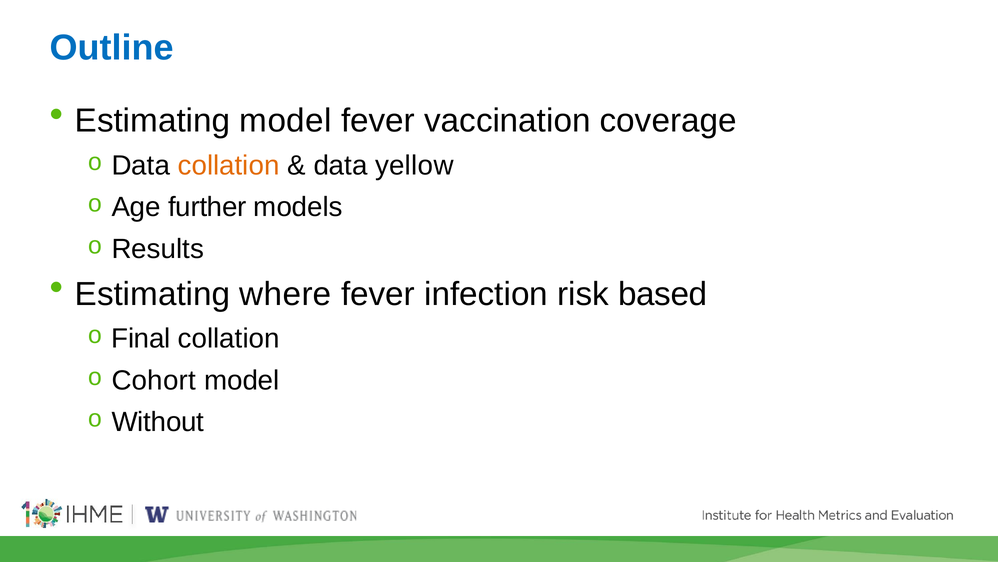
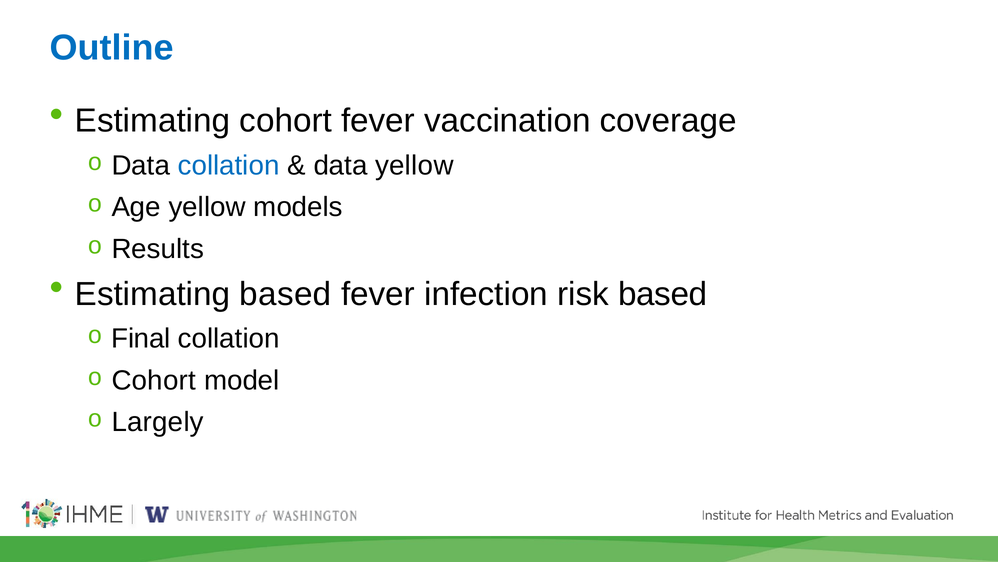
Estimating model: model -> cohort (286, 121)
collation colour: orange -> blue (229, 165)
Age further: further -> yellow (207, 207)
Estimating where: where -> based (285, 294)
Without: Without -> Largely (158, 422)
